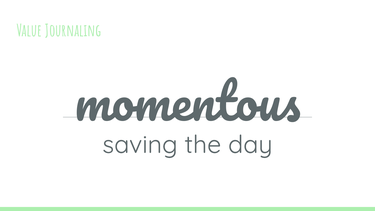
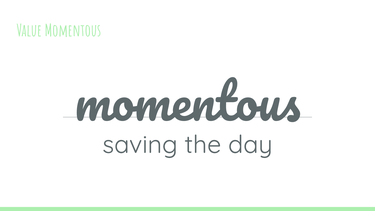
Value Journaling: Journaling -> Momentous (73, 31)
